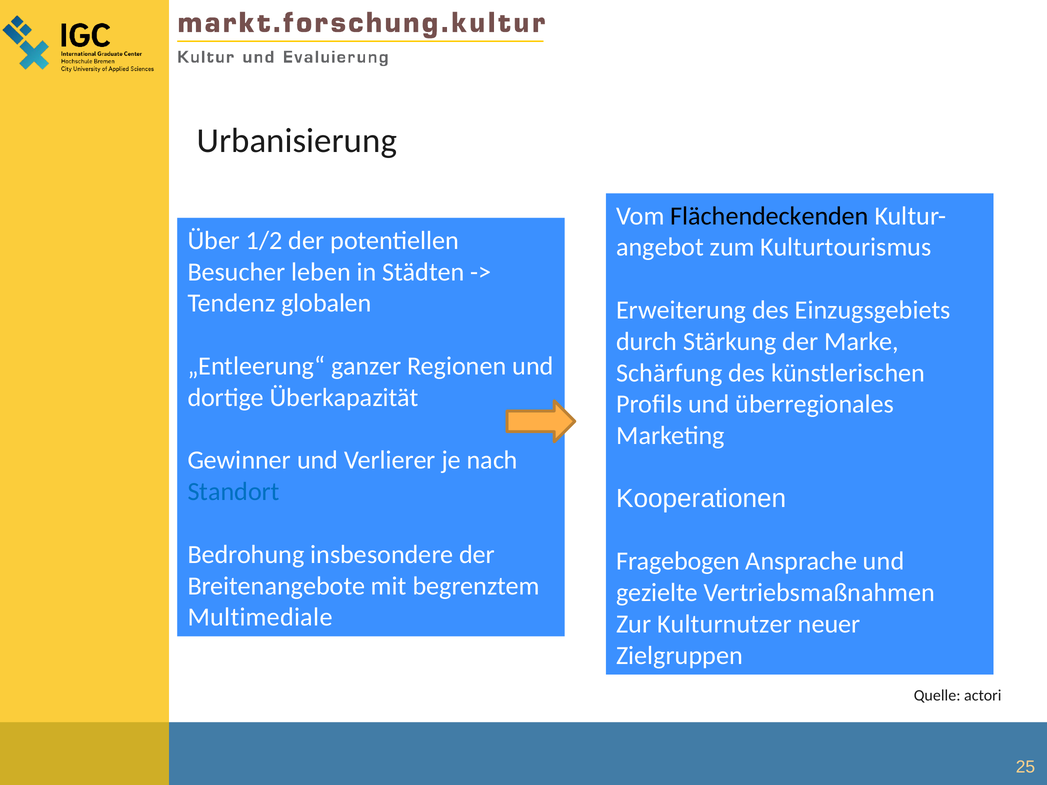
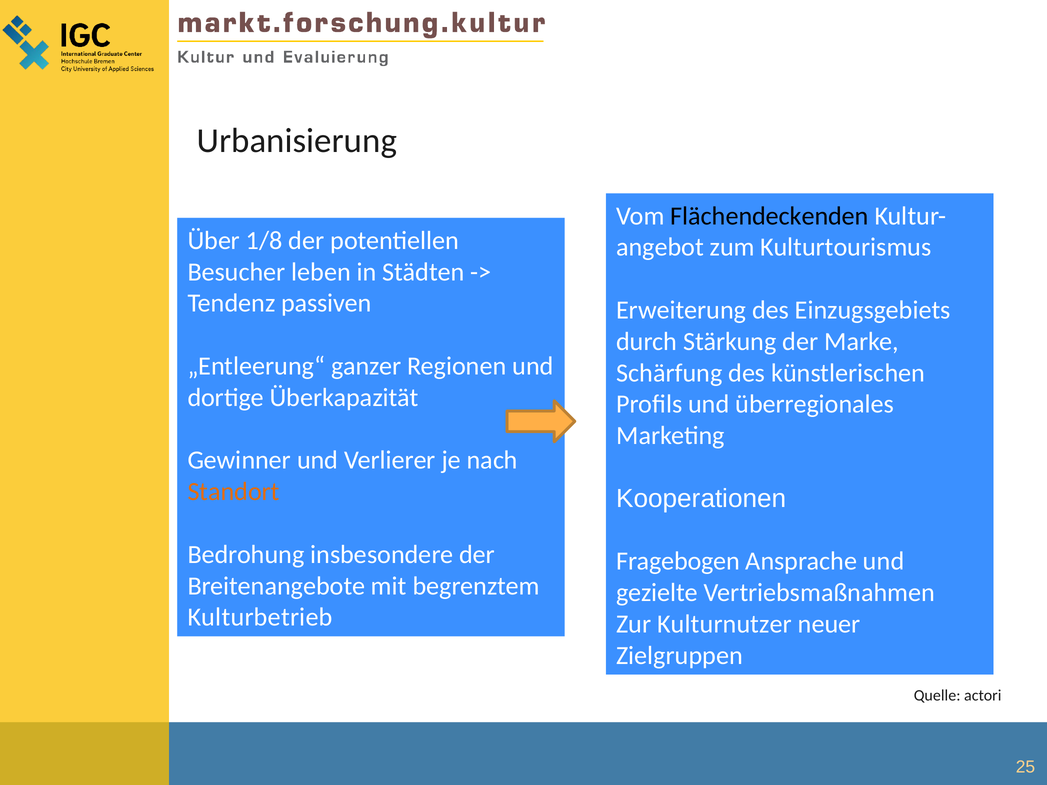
1/2: 1/2 -> 1/8 (264, 241)
globalen: globalen -> passiven (326, 303)
Standort colour: blue -> orange (234, 492)
Multimediale: Multimediale -> Kulturbetrieb (260, 618)
